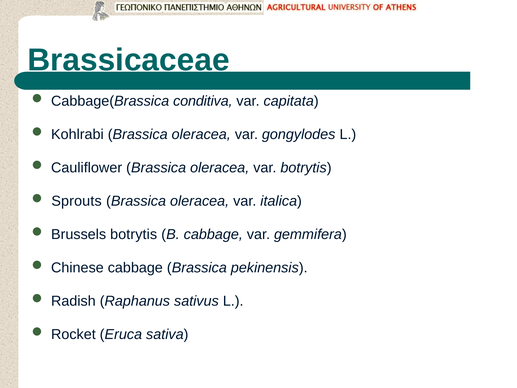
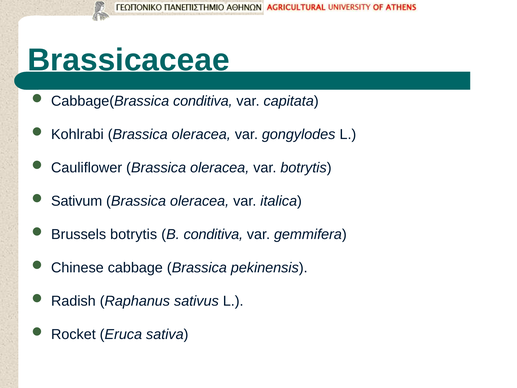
Sprouts: Sprouts -> Sativum (77, 201)
B cabbage: cabbage -> conditiva (213, 234)
